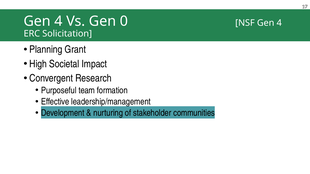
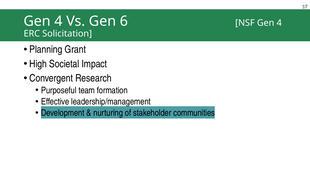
0: 0 -> 6 (124, 21)
